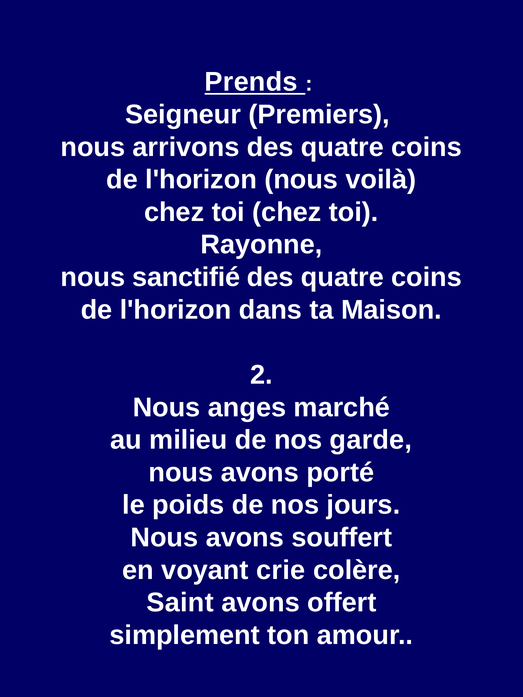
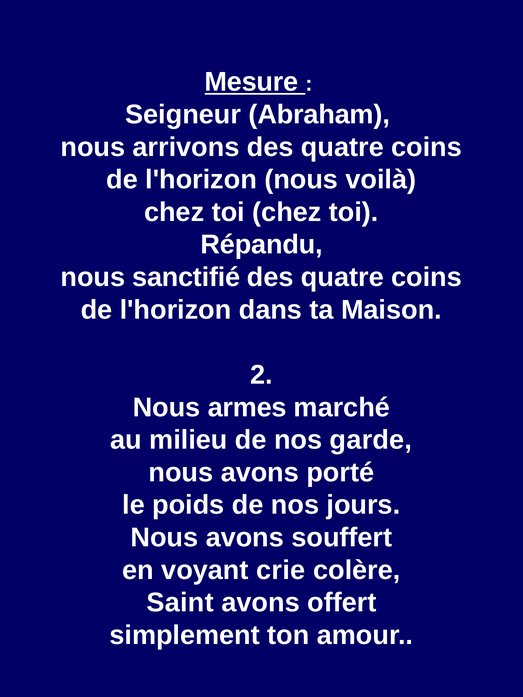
Prends: Prends -> Mesure (251, 82)
Premiers: Premiers -> Abraham (319, 115)
Rayonne: Rayonne -> Répandu (262, 245)
anges: anges -> armes (247, 408)
